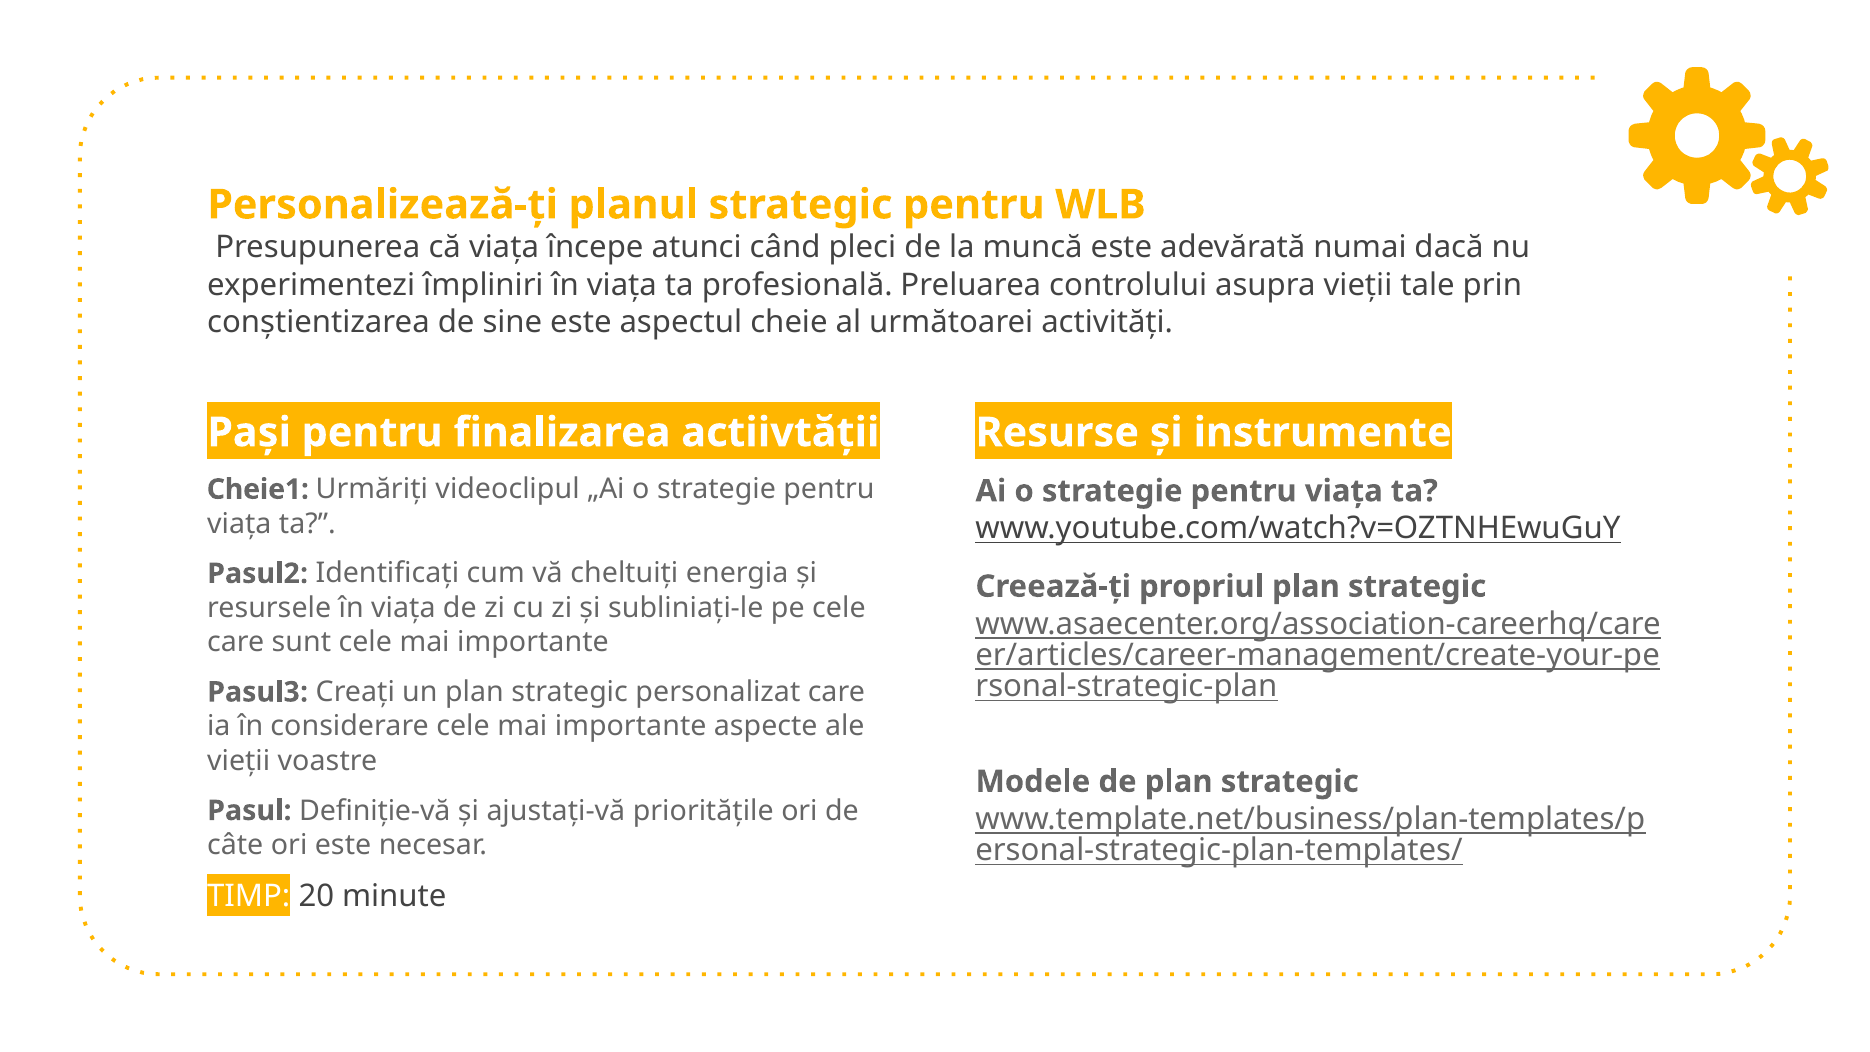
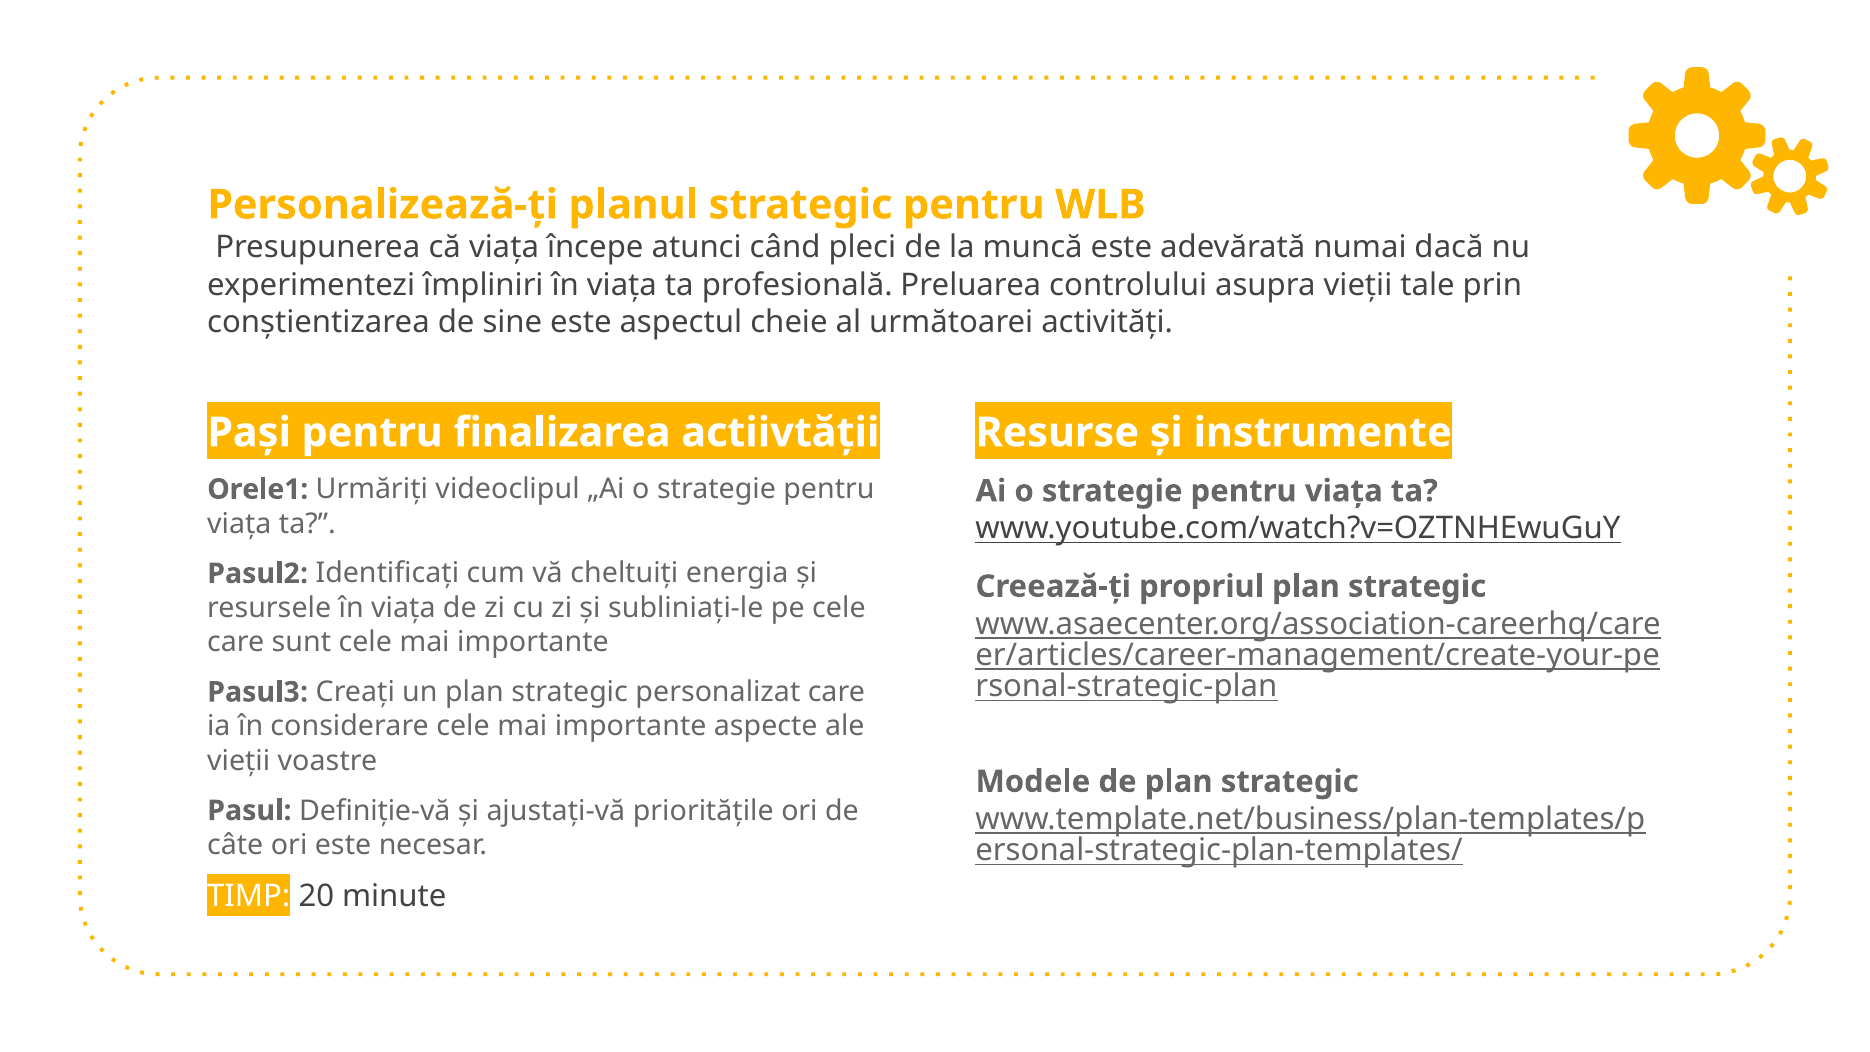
Cheie1: Cheie1 -> Orele1 (258, 489)
